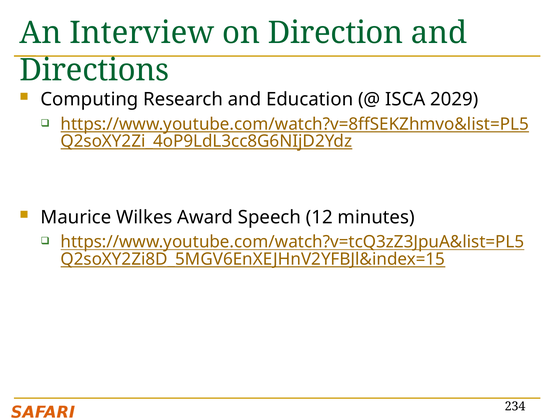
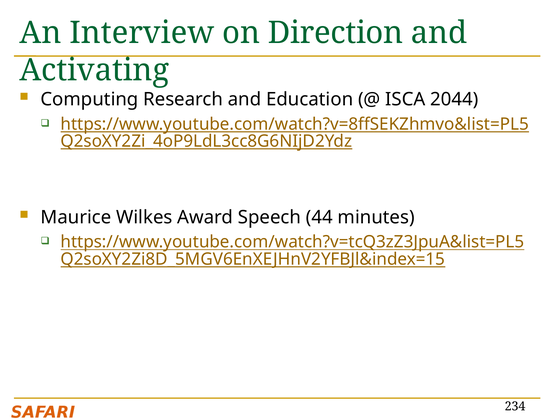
Directions: Directions -> Activating (94, 70)
2029: 2029 -> 2044 (454, 99)
12: 12 -> 44 (319, 217)
